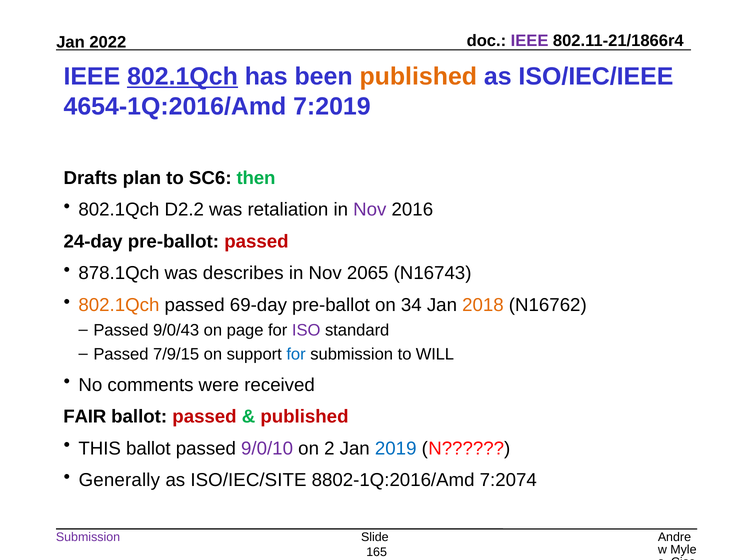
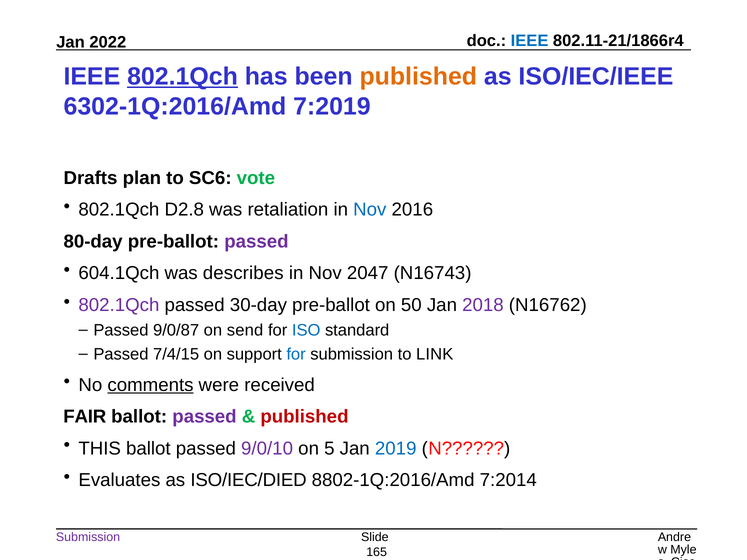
IEEE colour: purple -> blue (530, 41)
4654-1Q:2016/Amd: 4654-1Q:2016/Amd -> 6302-1Q:2016/Amd (175, 106)
then: then -> vote (256, 178)
D2.2: D2.2 -> D2.8 (184, 210)
Nov colour: purple -> blue (370, 210)
24-day: 24-day -> 80-day (93, 242)
passed colour: red -> purple (256, 242)
878.1Qch: 878.1Qch -> 604.1Qch (119, 273)
2065: 2065 -> 2047 (368, 273)
802.1Qch colour: orange -> purple (119, 305)
69-day: 69-day -> 30-day (258, 305)
34: 34 -> 50 (411, 305)
2018 colour: orange -> purple (483, 305)
9/0/43: 9/0/43 -> 9/0/87 (176, 330)
page: page -> send (245, 330)
ISO colour: purple -> blue (306, 330)
7/9/15: 7/9/15 -> 7/4/15 (176, 354)
WILL: WILL -> LINK (435, 354)
comments underline: none -> present (150, 385)
passed colour: red -> purple (205, 417)
2: 2 -> 5 (329, 449)
Generally: Generally -> Evaluates (119, 480)
ISO/IEC/SITE: ISO/IEC/SITE -> ISO/IEC/DIED (249, 480)
7:2074: 7:2074 -> 7:2014 (508, 480)
